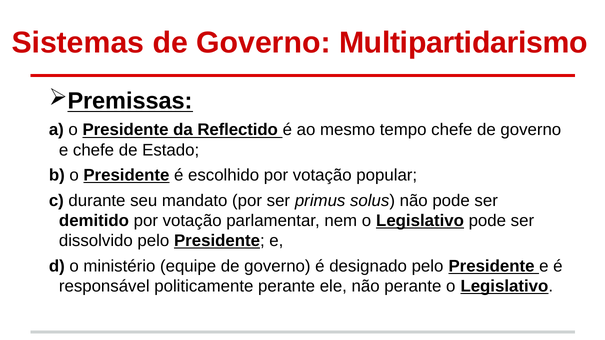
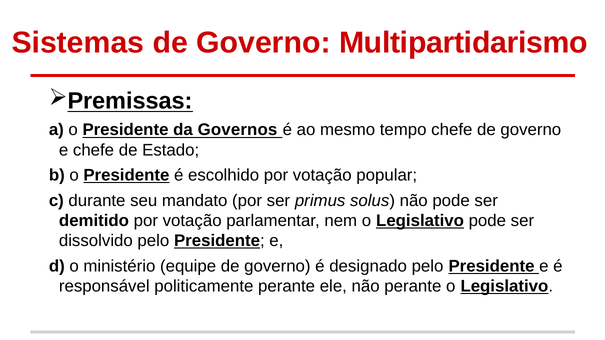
Reflectido: Reflectido -> Governos (238, 130)
